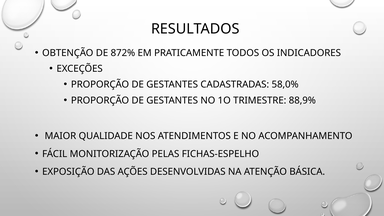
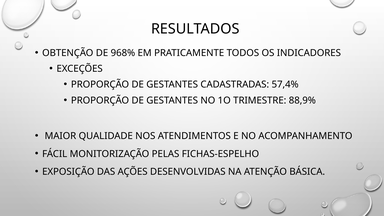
872%: 872% -> 968% (123, 53)
58,0%: 58,0% -> 57,4% (285, 85)
